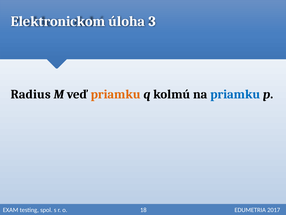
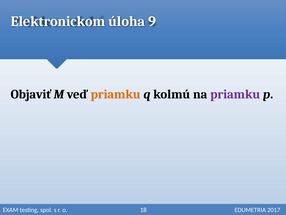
3: 3 -> 9 (152, 21)
Radius: Radius -> Objaviť (31, 94)
priamku colour: blue -> purple (235, 94)
